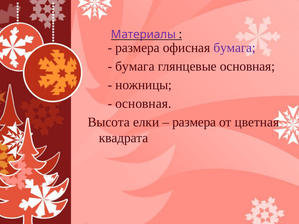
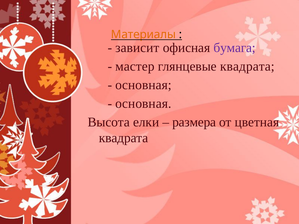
Материалы colour: purple -> orange (143, 34)
размера: размера -> зависит (137, 48)
бумага: бумага -> мастер (135, 66)
глянцевые основная: основная -> квадрата (247, 66)
ножницы: ножницы -> основная (144, 85)
